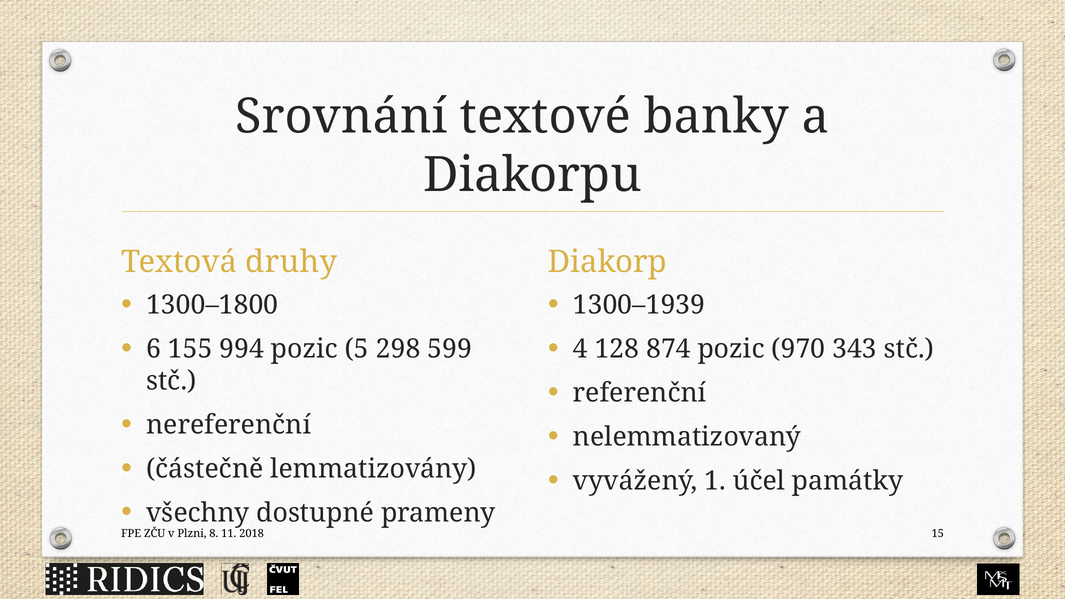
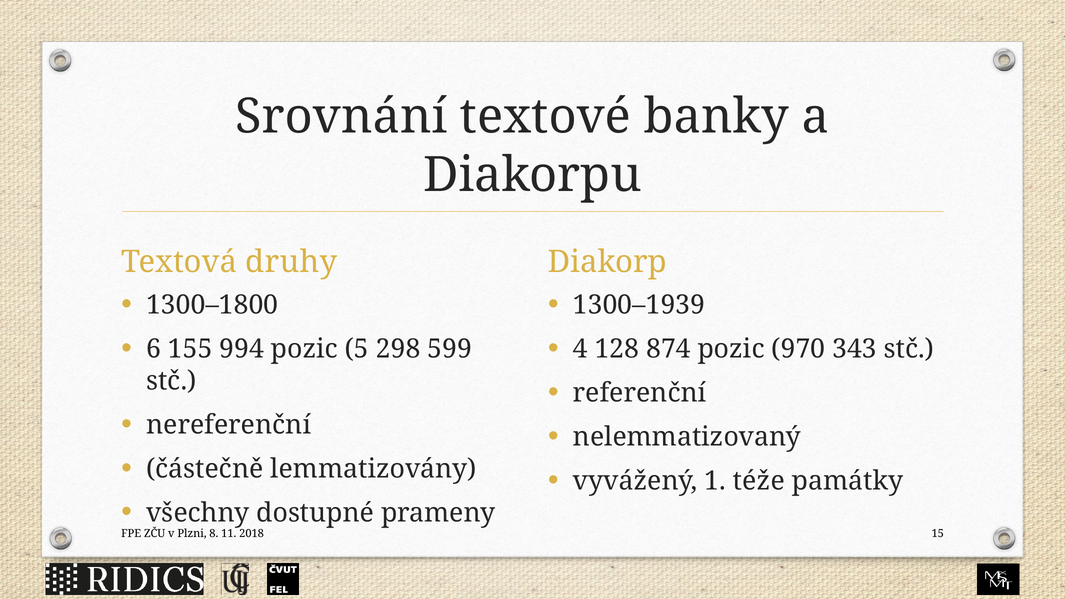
účel: účel -> téže (759, 481)
